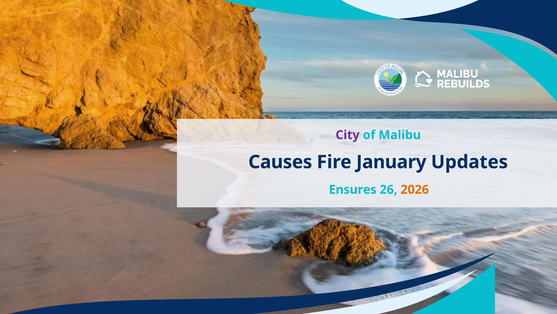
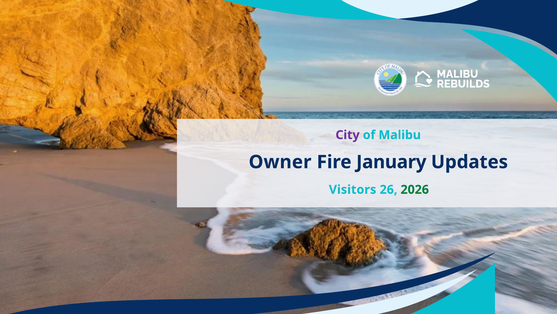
Causes: Causes -> Owner (280, 162)
Ensures: Ensures -> Visitors (353, 189)
2026 colour: orange -> green (415, 189)
